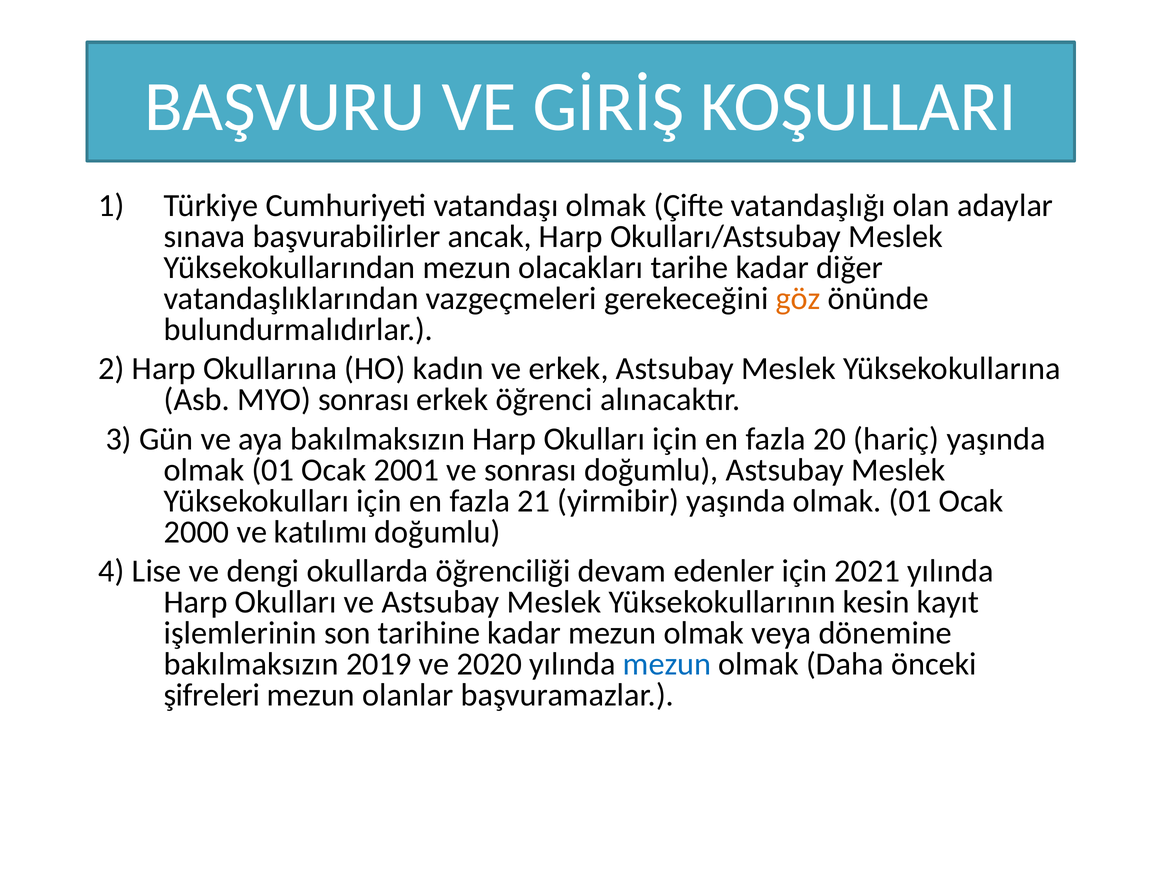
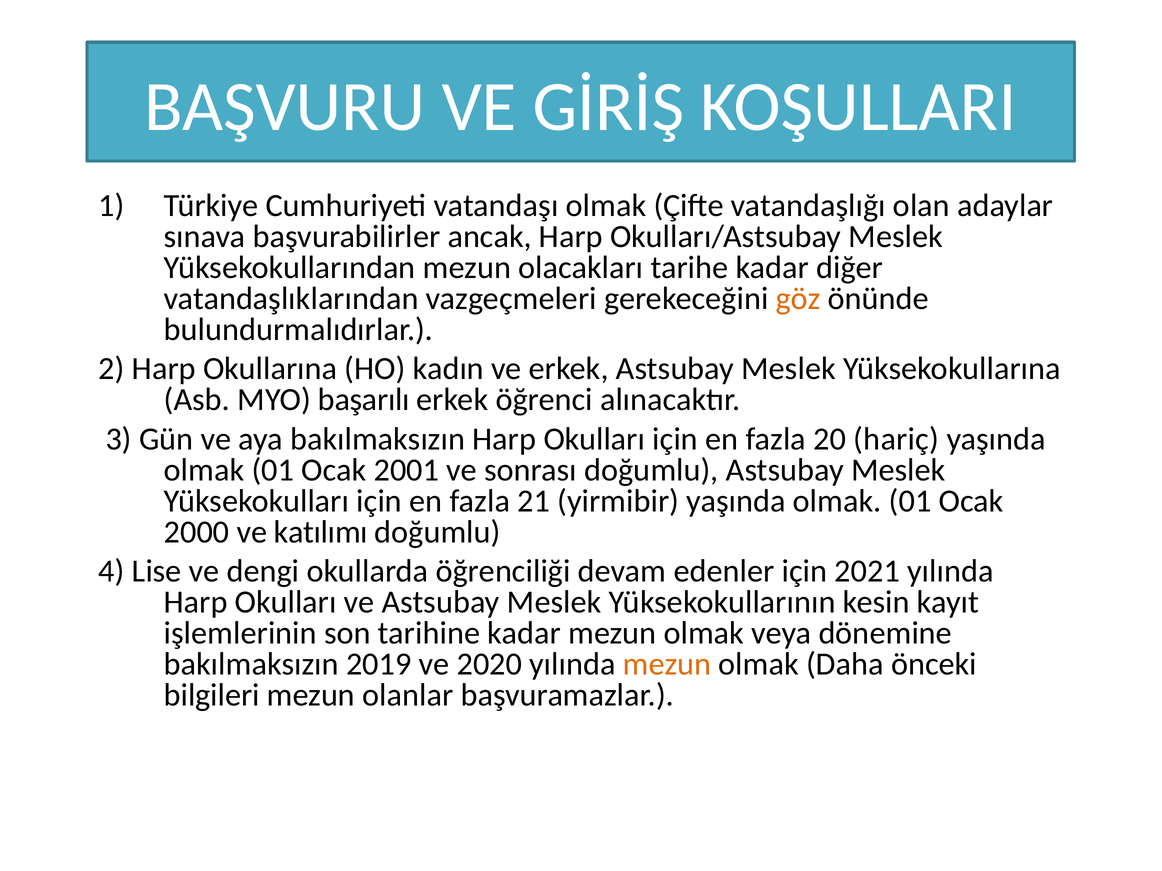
MYO sonrası: sonrası -> başarılı (364, 400)
mezun colour: blue -> orange (667, 665)
şifreleri: şifreleri -> bilgileri (212, 696)
